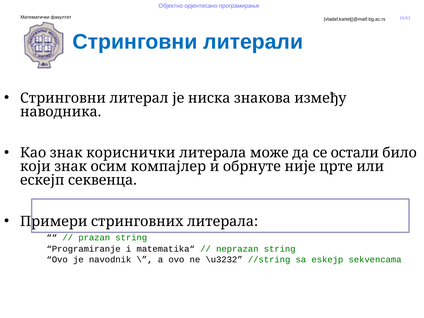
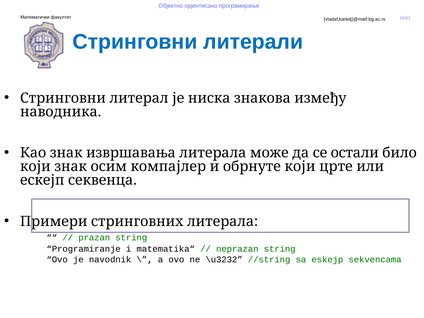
кориснички: кориснички -> извршавања (131, 153)
обрнуте није: није -> који (300, 167)
